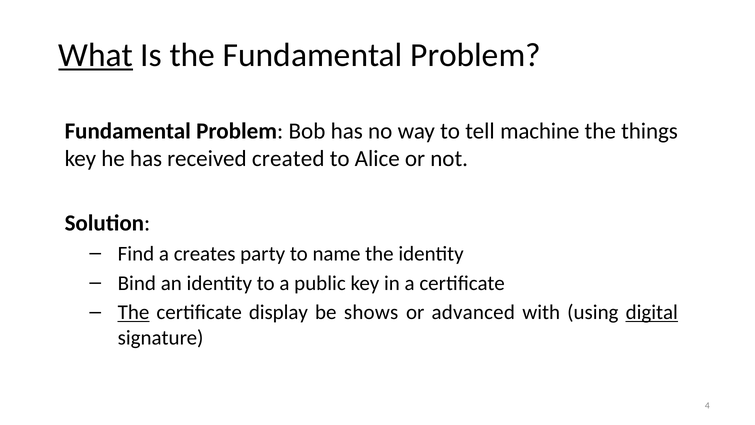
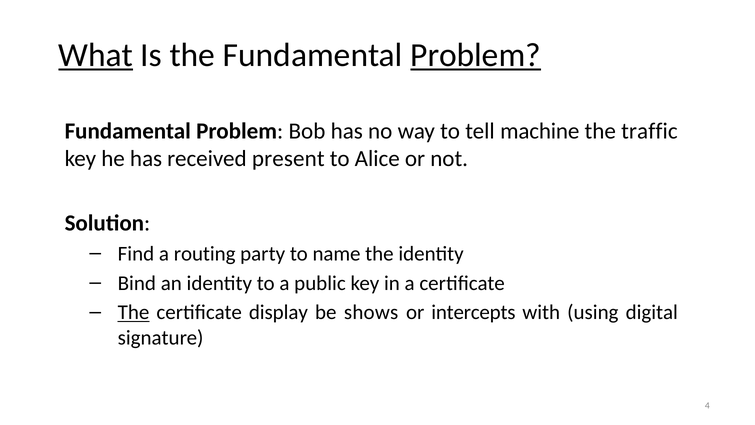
Problem underline: none -> present (476, 55)
things: things -> traffic (649, 131)
created: created -> present (288, 159)
creates: creates -> routing (205, 254)
advanced: advanced -> intercepts (473, 312)
digital underline: present -> none (652, 312)
